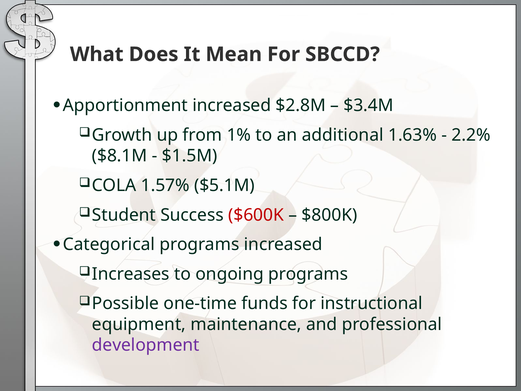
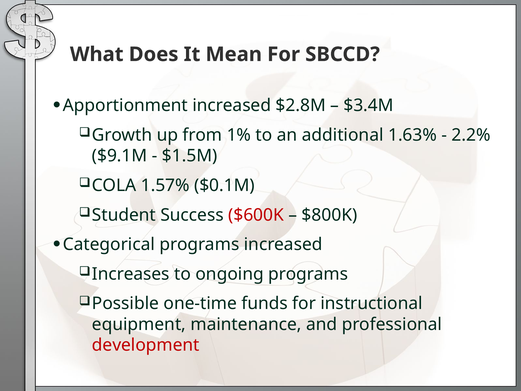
$8.1M: $8.1M -> $9.1M (120, 156)
$5.1M: $5.1M -> $0.1M (224, 185)
development colour: purple -> red (146, 345)
